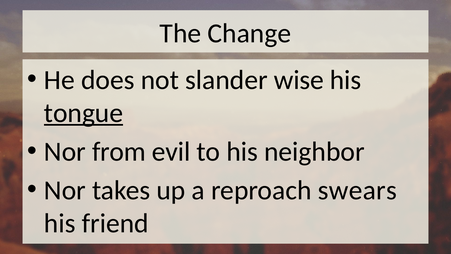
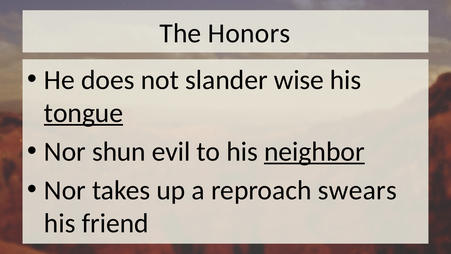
Change: Change -> Honors (249, 33)
from: from -> shun (119, 152)
neighbor underline: none -> present (314, 152)
